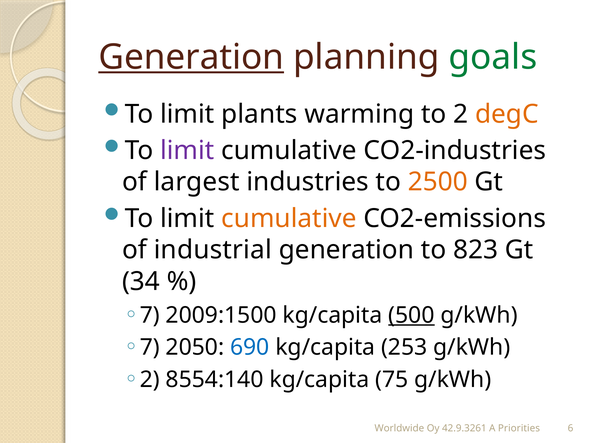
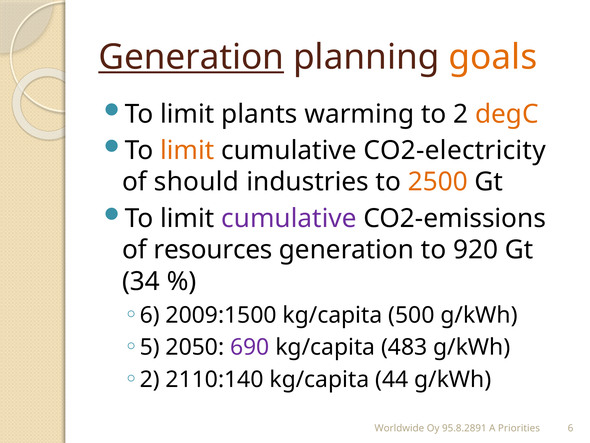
goals colour: green -> orange (493, 57)
limit colour: purple -> orange (187, 150)
CO2-industries: CO2-industries -> CO2-electricity (455, 150)
largest: largest -> should (197, 182)
cumulative colour: orange -> purple (289, 218)
industrial: industrial -> resources (213, 250)
823: 823 -> 920 (476, 250)
7: 7 -> 6 (150, 315)
500 underline: present -> none (411, 315)
7: 7 -> 5 (150, 347)
690 colour: blue -> purple (250, 347)
253: 253 -> 483 (404, 347)
8554:140: 8554:140 -> 2110:140 (215, 379)
75: 75 -> 44 (392, 379)
42.9.3261: 42.9.3261 -> 95.8.2891 (464, 428)
